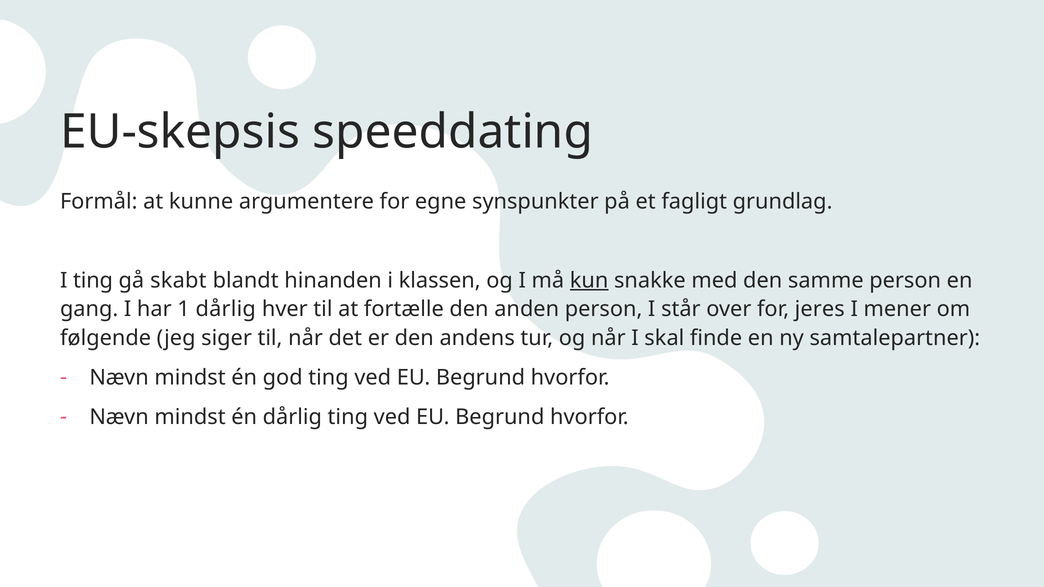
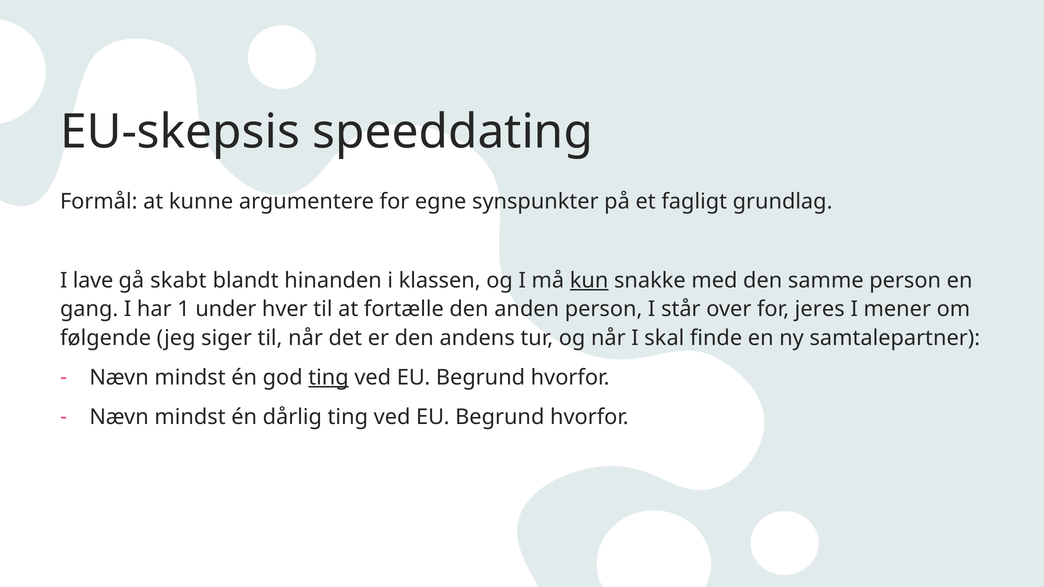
I ting: ting -> lave (93, 281)
1 dårlig: dårlig -> under (226, 309)
ting underline: none -> present (329, 378)
